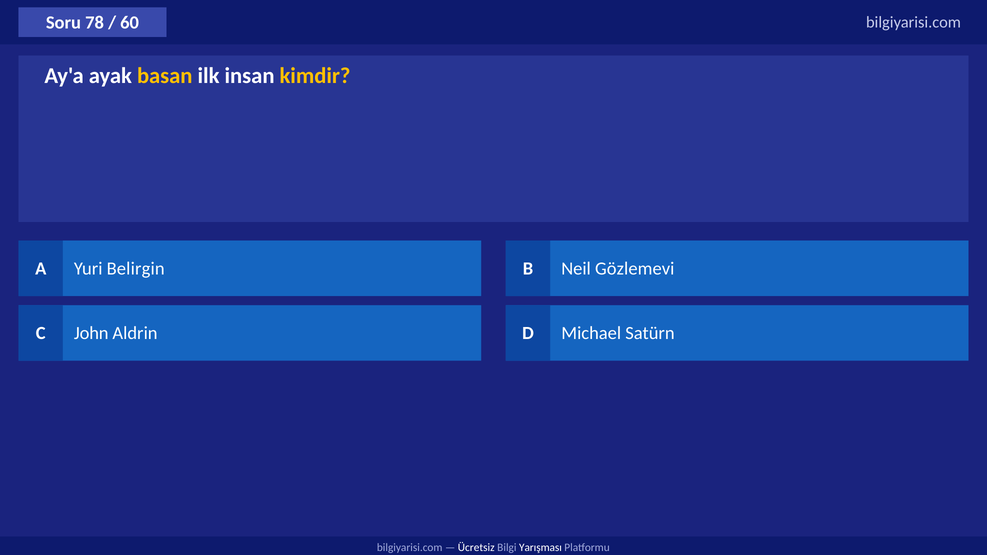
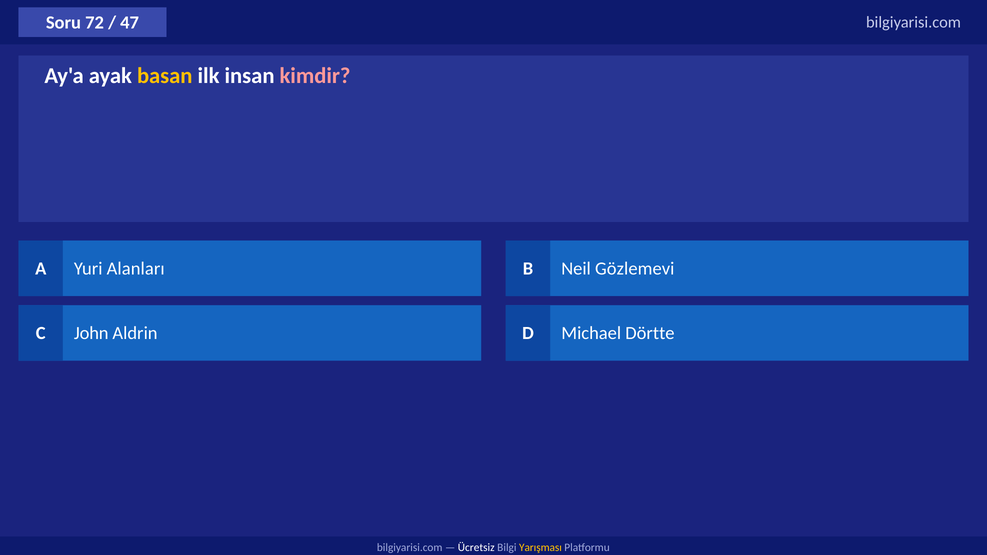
78: 78 -> 72 (95, 23)
60: 60 -> 47 (130, 23)
kimdir colour: yellow -> pink (315, 76)
Belirgin: Belirgin -> Alanları (136, 269)
Satürn: Satürn -> Dörtte (650, 333)
Yarışması colour: white -> yellow (540, 547)
